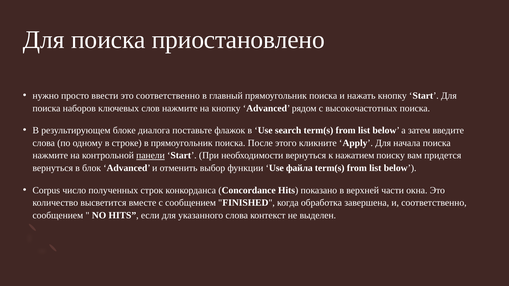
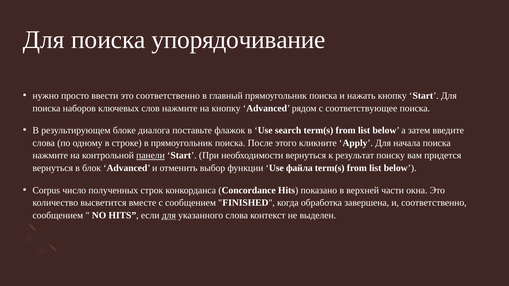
приостановлено: приостановлено -> упорядочивание (238, 40)
высокочастотных: высокочастотных -> соответствующее (361, 108)
нажатием: нажатием -> результат (355, 156)
для underline: none -> present (169, 216)
